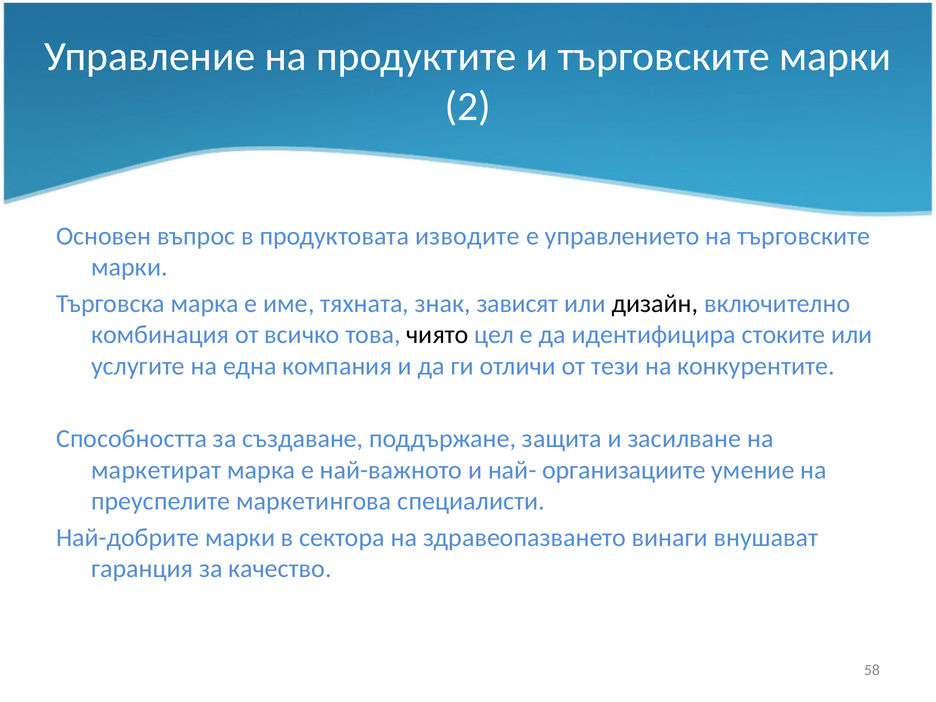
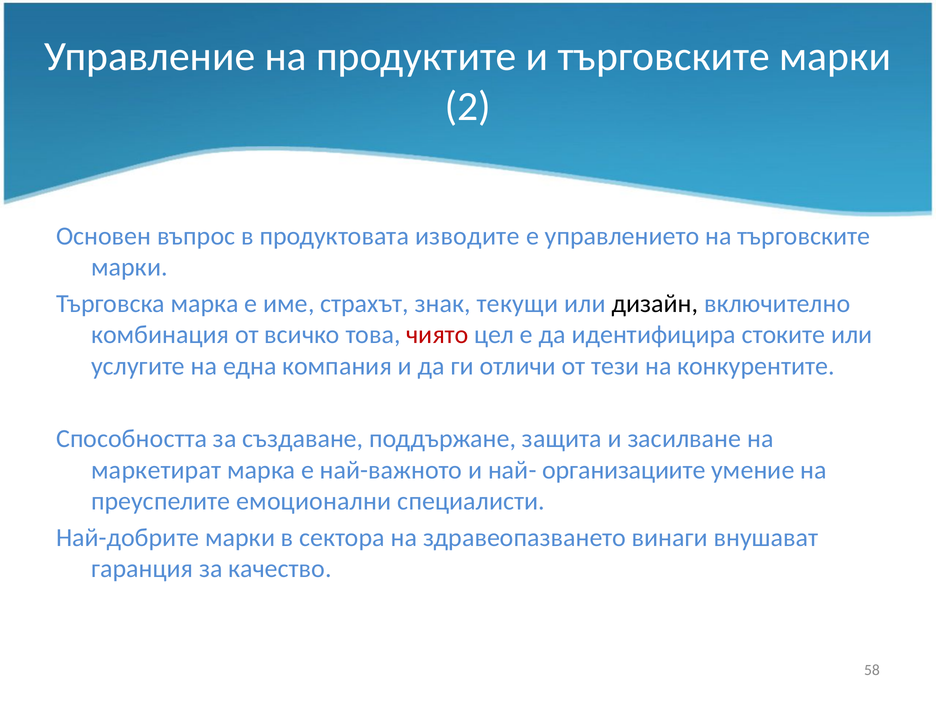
тяхната: тяхната -> страхът (365, 304)
зависят: зависят -> текущи (517, 304)
чиято colour: black -> red (437, 335)
маркетингова: маркетингова -> емоционални (314, 501)
